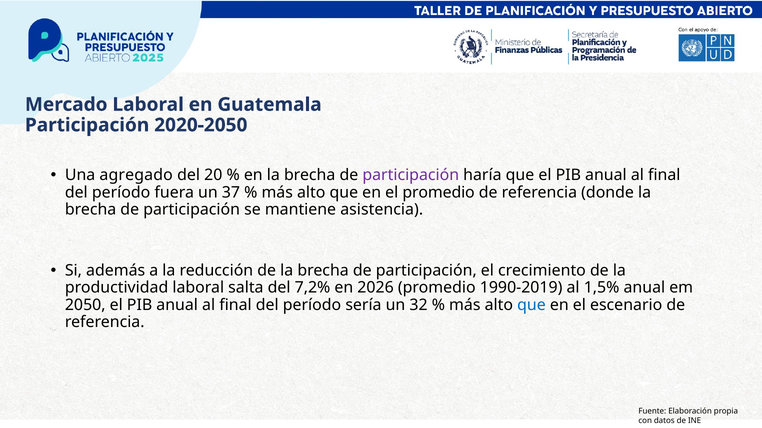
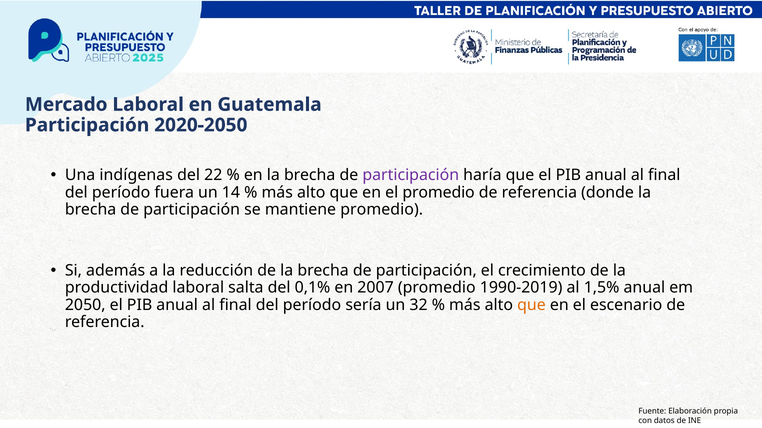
agregado: agregado -> indígenas (136, 175)
20: 20 -> 22 (213, 175)
37: 37 -> 14 (231, 193)
mantiene asistencia: asistencia -> promedio (382, 210)
7,2%: 7,2% -> 0,1% (312, 288)
2026: 2026 -> 2007 (376, 288)
que colour: blue -> orange (531, 305)
